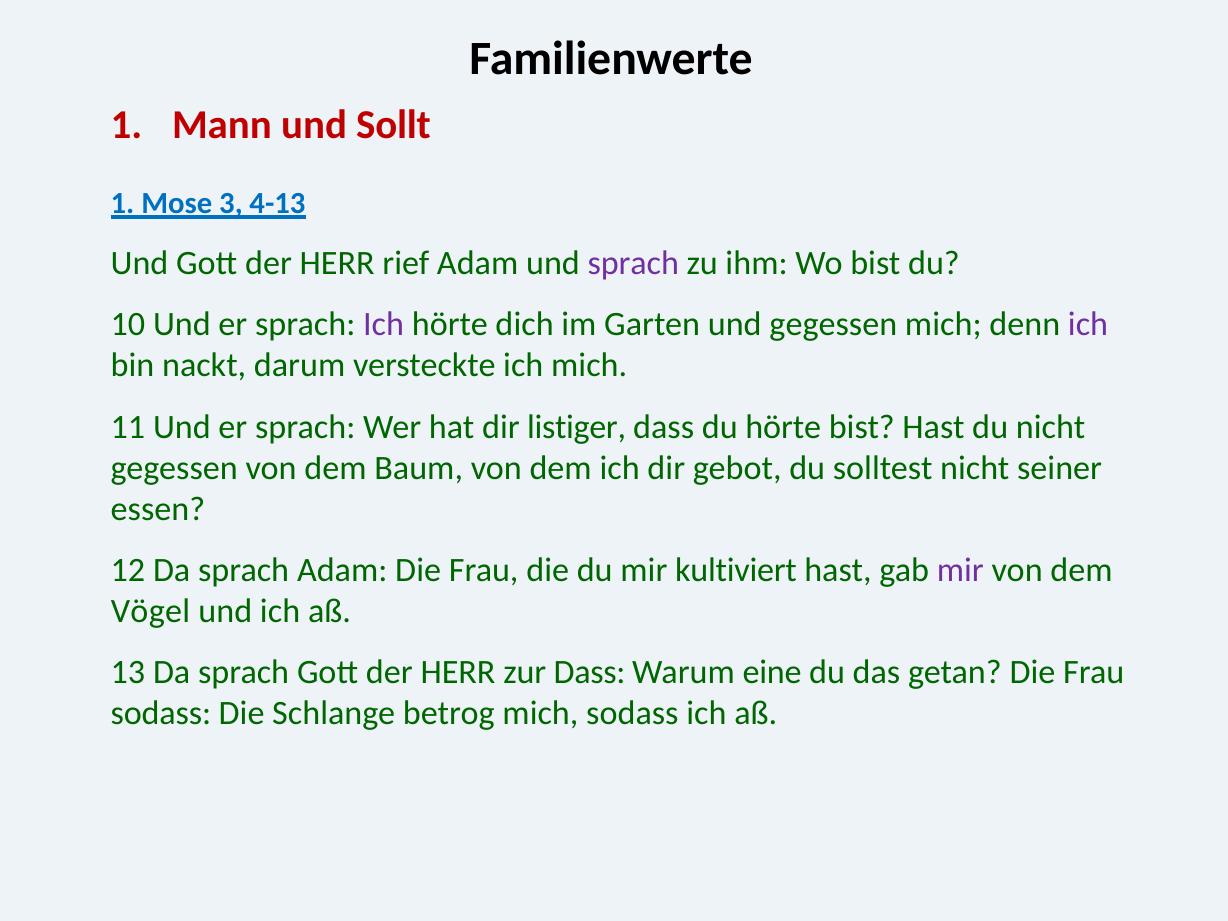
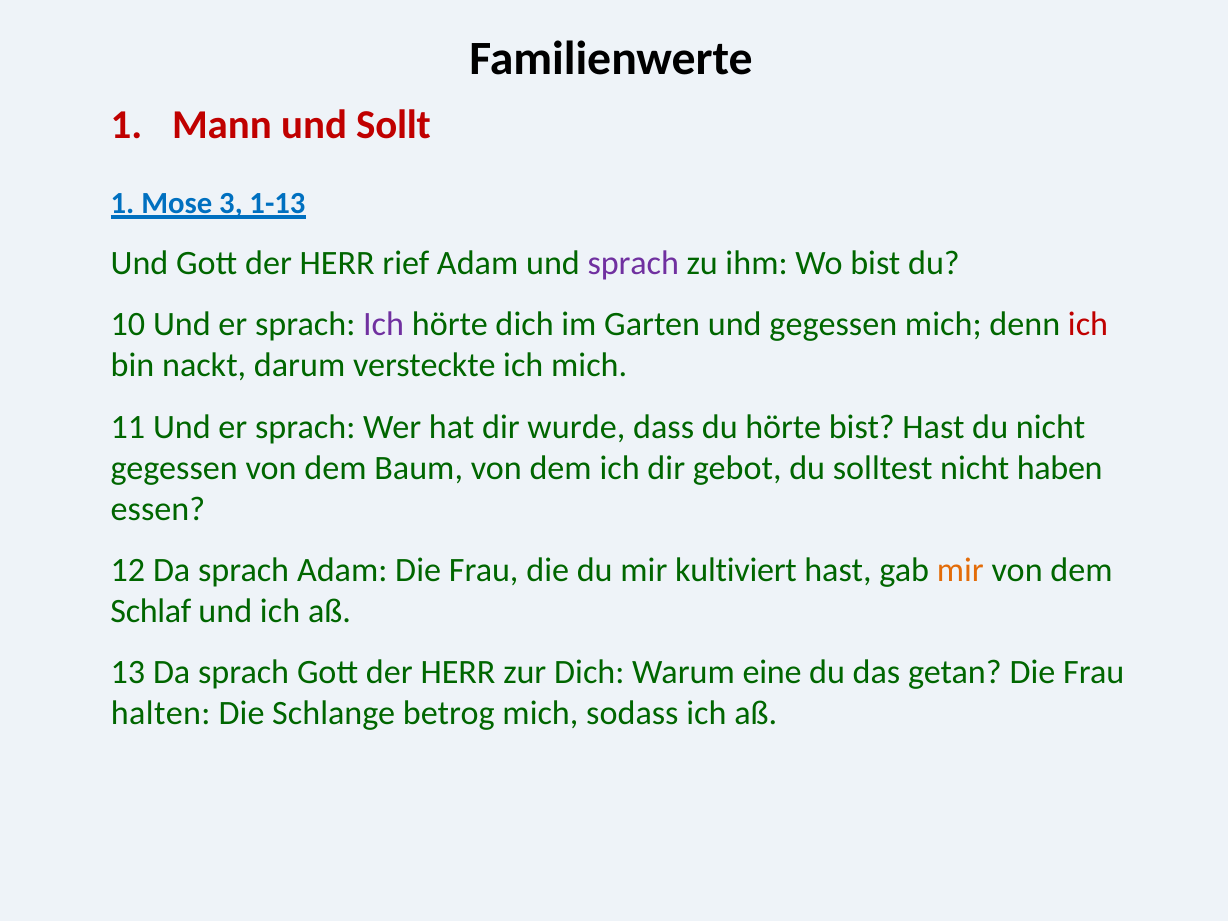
4-13: 4-13 -> 1-13 (277, 204)
ich colour: purple -> red (1088, 325)
listiger: listiger -> wurde (576, 427)
seiner: seiner -> haben (1060, 468)
mir colour: purple -> orange (960, 570)
Vögel: Vögel -> Schlaf (151, 611)
zur Dass: Dass -> Dich (589, 673)
sodass: sodass -> halten (161, 714)
